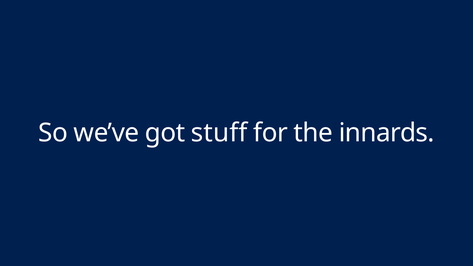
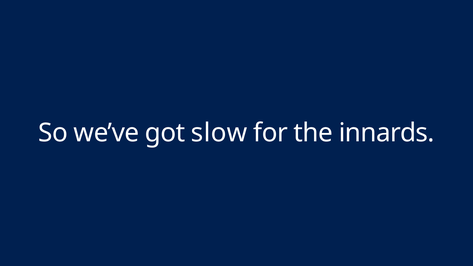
stuff: stuff -> slow (219, 133)
